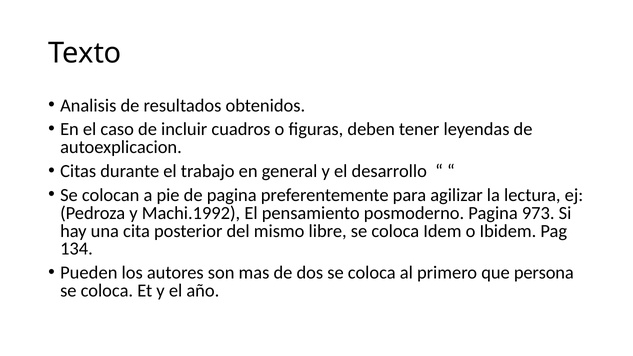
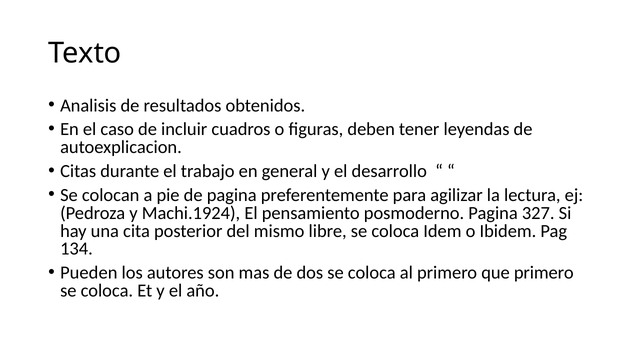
Machi.1992: Machi.1992 -> Machi.1924 (191, 213)
973: 973 -> 327 (538, 213)
que persona: persona -> primero (544, 273)
